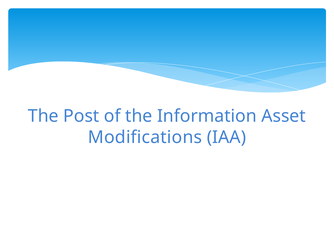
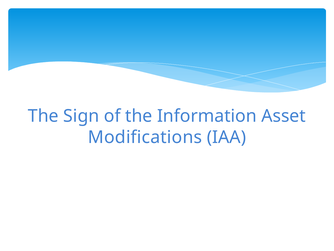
Post: Post -> Sign (81, 116)
